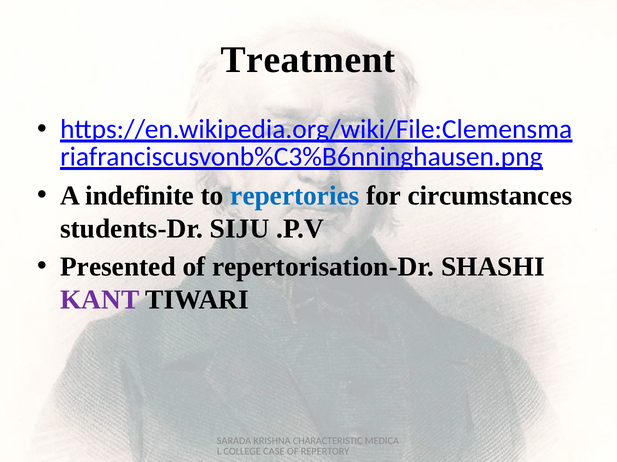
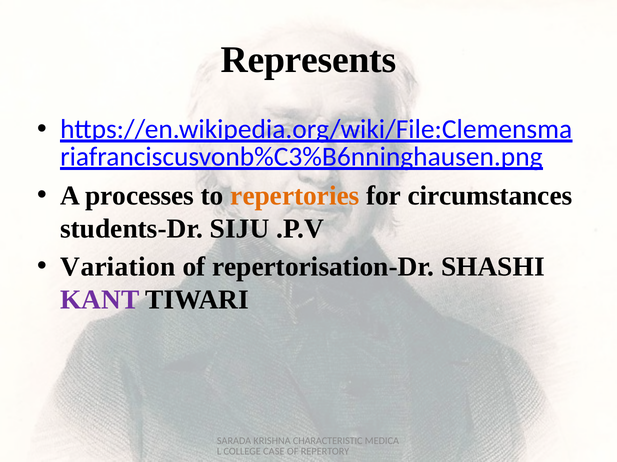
Treatment: Treatment -> Represents (309, 60)
indefinite: indefinite -> processes (140, 196)
repertories colour: blue -> orange (295, 196)
Presented: Presented -> Variation (118, 267)
